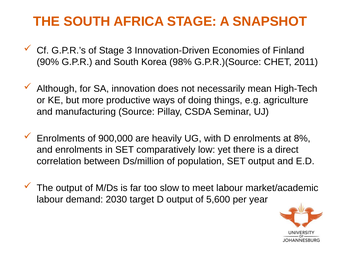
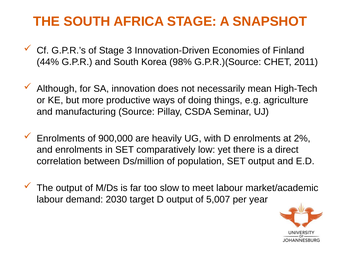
90%: 90% -> 44% (48, 62)
8%: 8% -> 2% (302, 138)
5,600: 5,600 -> 5,007 (218, 200)
